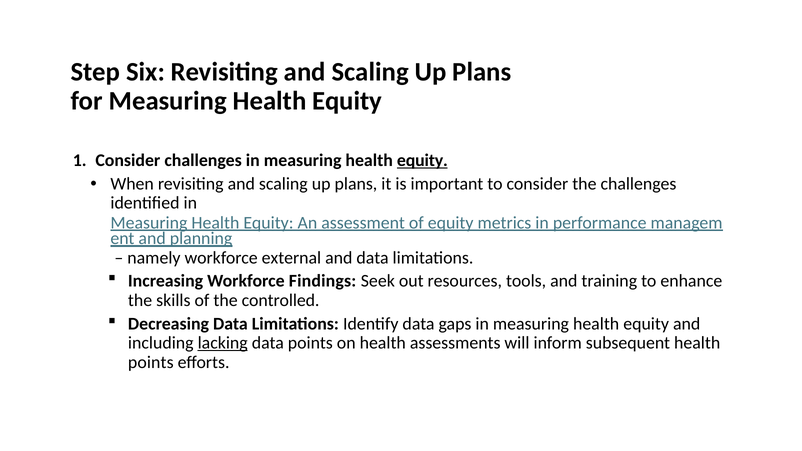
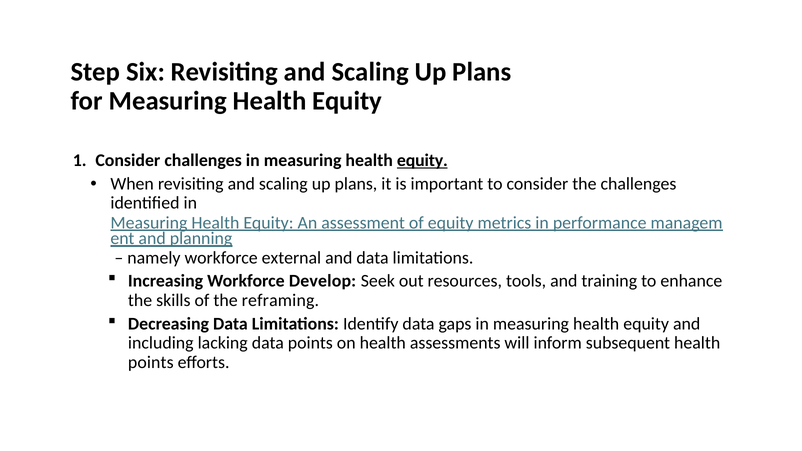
Findings: Findings -> Develop (323, 281)
controlled: controlled -> reframing (280, 300)
lacking underline: present -> none (223, 343)
